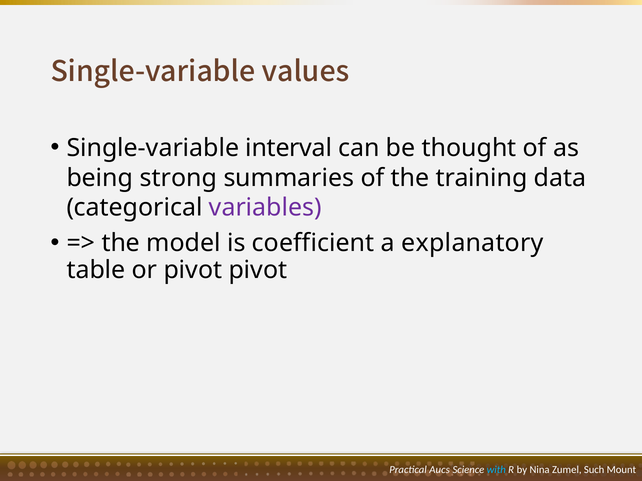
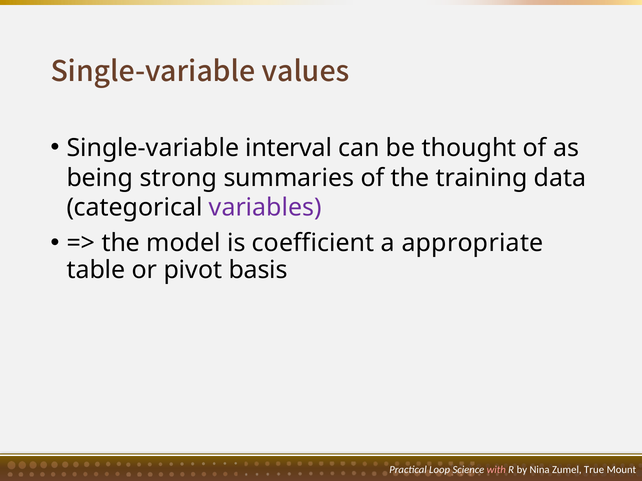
explanatory: explanatory -> appropriate (473, 243)
pivot pivot: pivot -> basis (258, 270)
Aucs: Aucs -> Loop (440, 470)
with colour: light blue -> pink (496, 470)
Such: Such -> True (594, 470)
